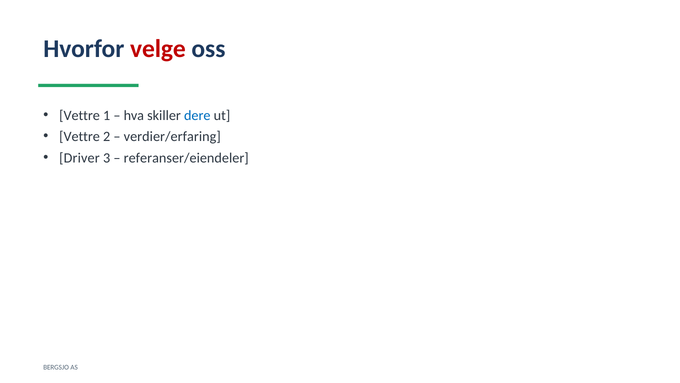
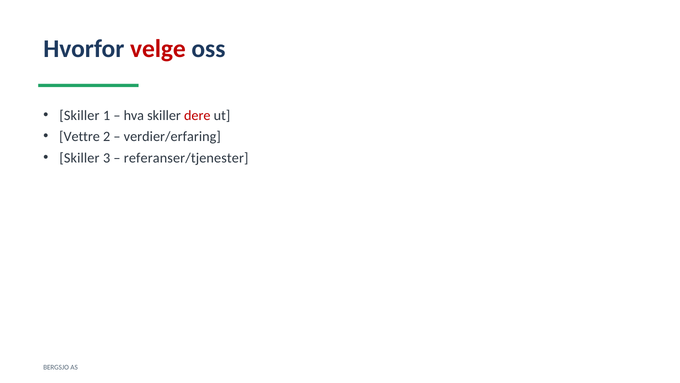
Vettre: Vettre -> Skiller (79, 115)
dere colour: blue -> red (197, 115)
Driver: Driver -> Skiller (79, 158)
referanser/eiendeler: referanser/eiendeler -> referanser/tjenester (186, 158)
